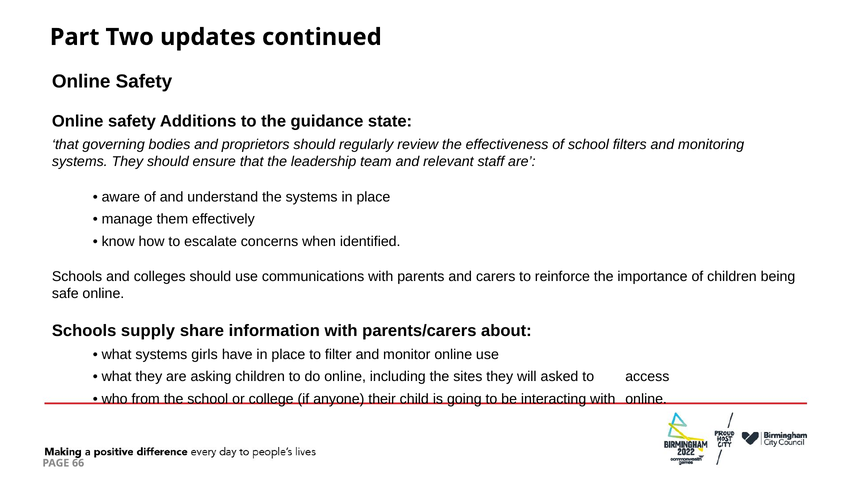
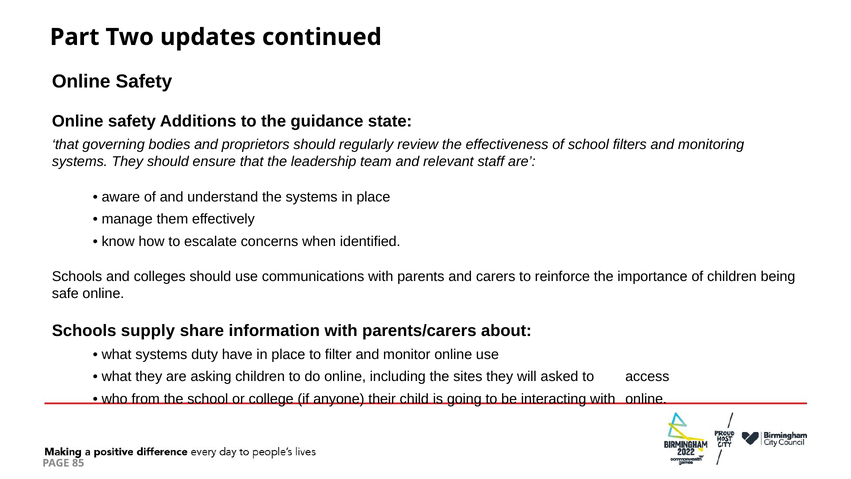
girls: girls -> duty (205, 354)
66: 66 -> 85 (78, 463)
